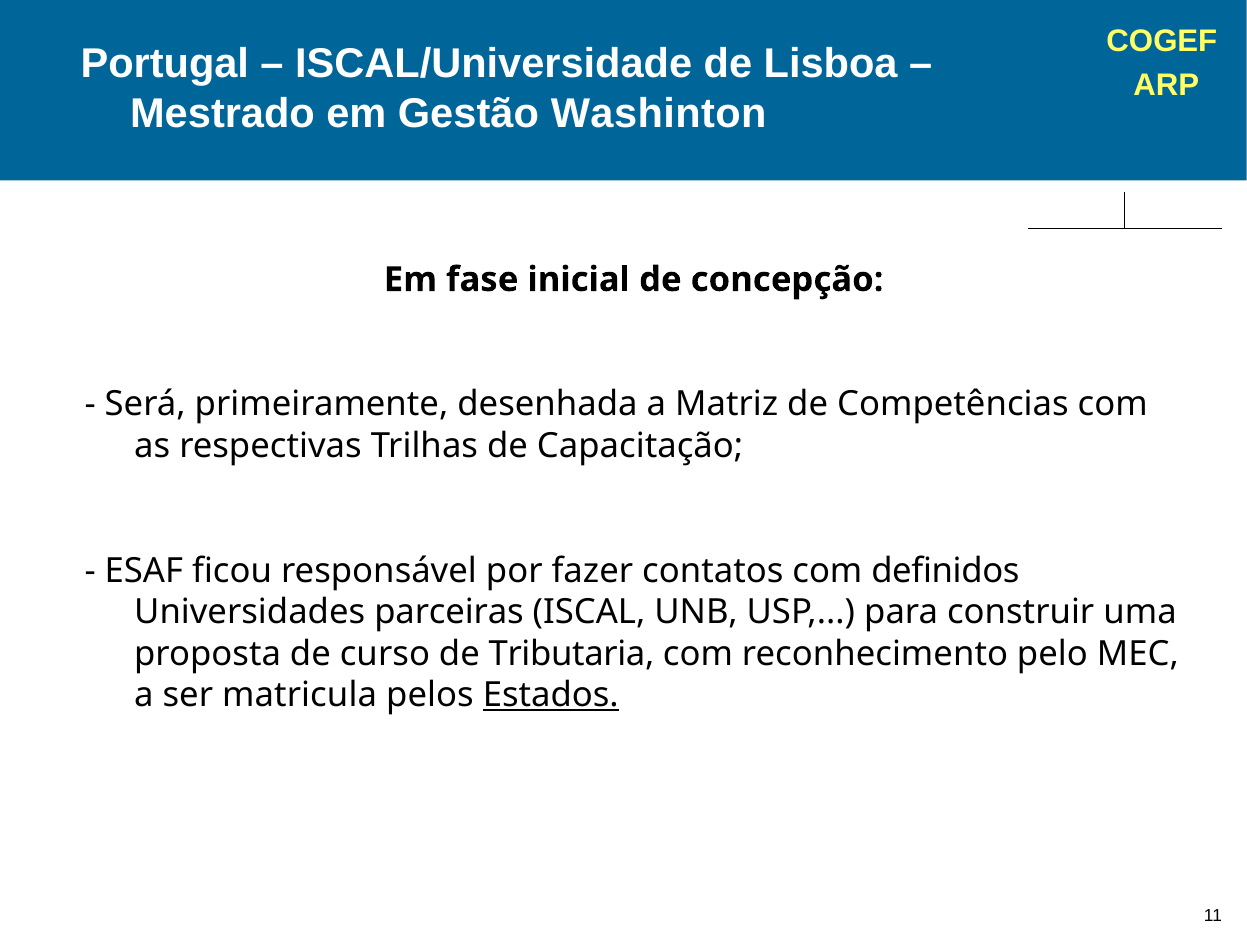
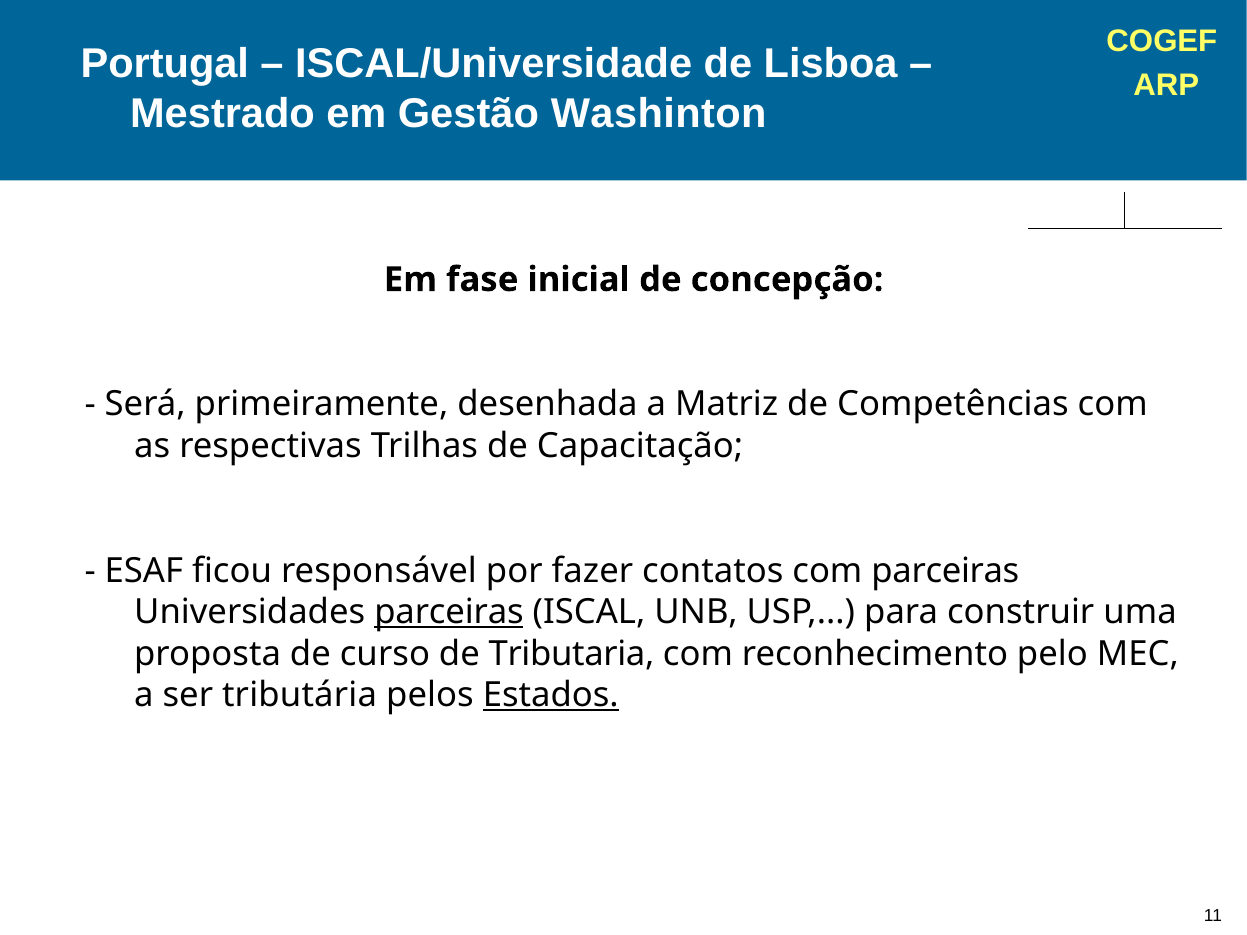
com definidos: definidos -> parceiras (945, 571)
parceiras underline: none -> present (449, 612)
matricula: matricula -> tributária (299, 695)
